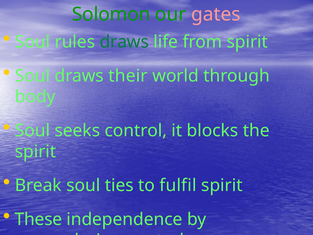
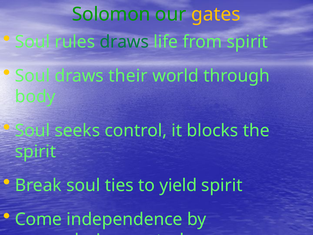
gates colour: pink -> yellow (216, 14)
fulfil: fulfil -> yield (178, 185)
These: These -> Come (38, 219)
